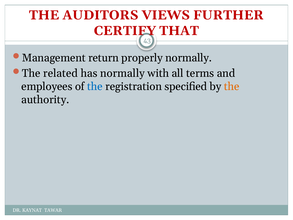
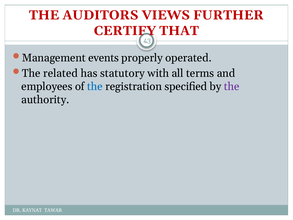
return: return -> events (104, 58)
properly normally: normally -> operated (188, 58)
has normally: normally -> statutory (122, 73)
the colour: orange -> purple (232, 86)
